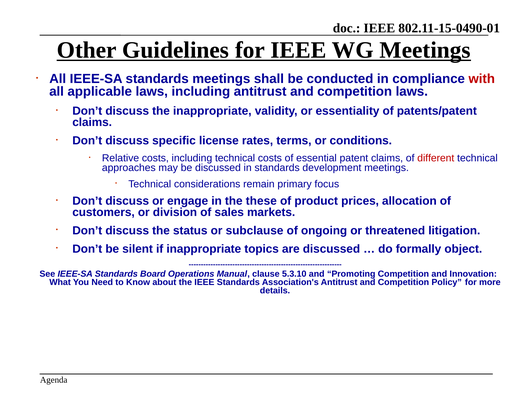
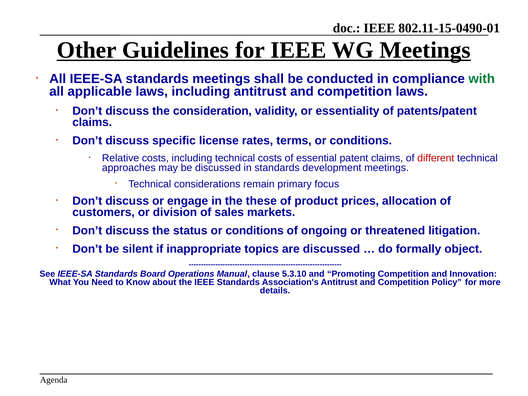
with colour: red -> green (482, 79)
the inappropriate: inappropriate -> consideration (212, 111)
status or subclause: subclause -> conditions (255, 230)
